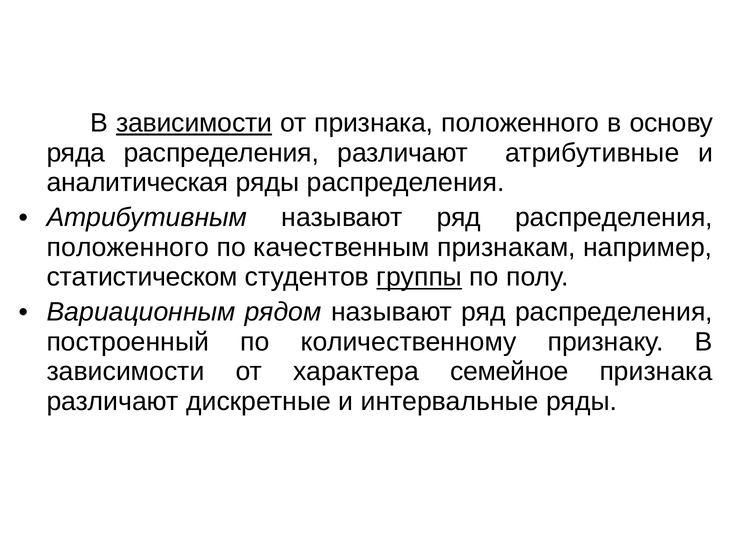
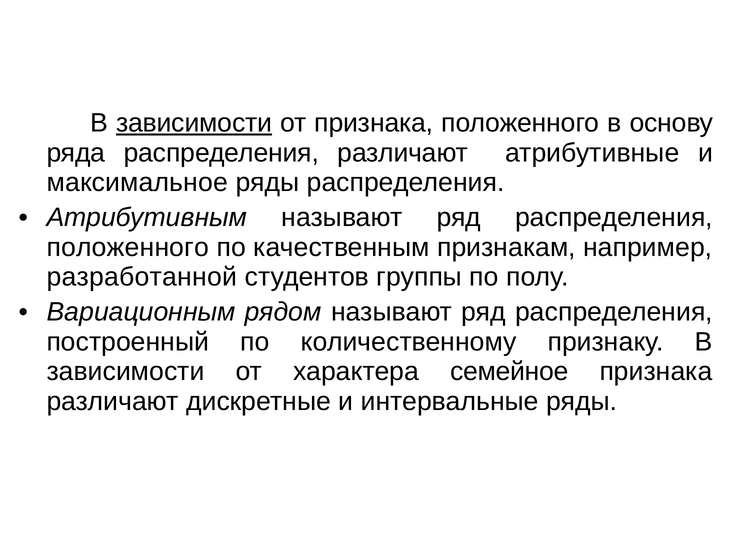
аналитическая: аналитическая -> максимальное (137, 183)
статистическом: статистическом -> разработанной (142, 277)
группы underline: present -> none (419, 277)
